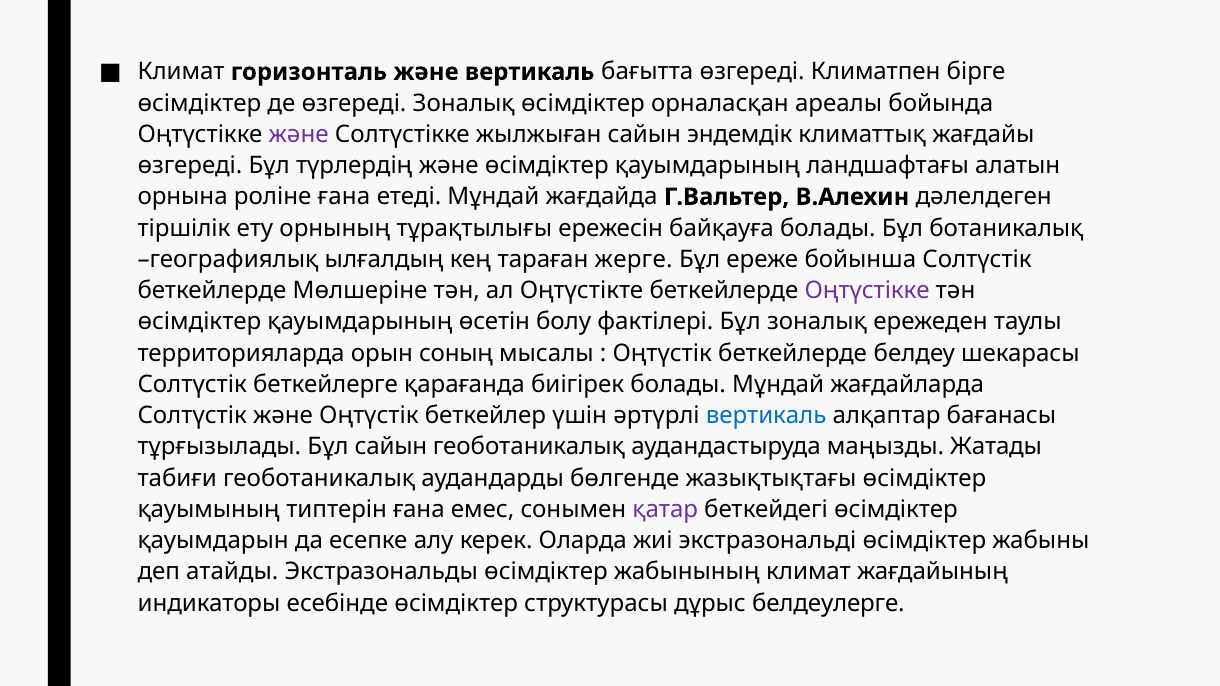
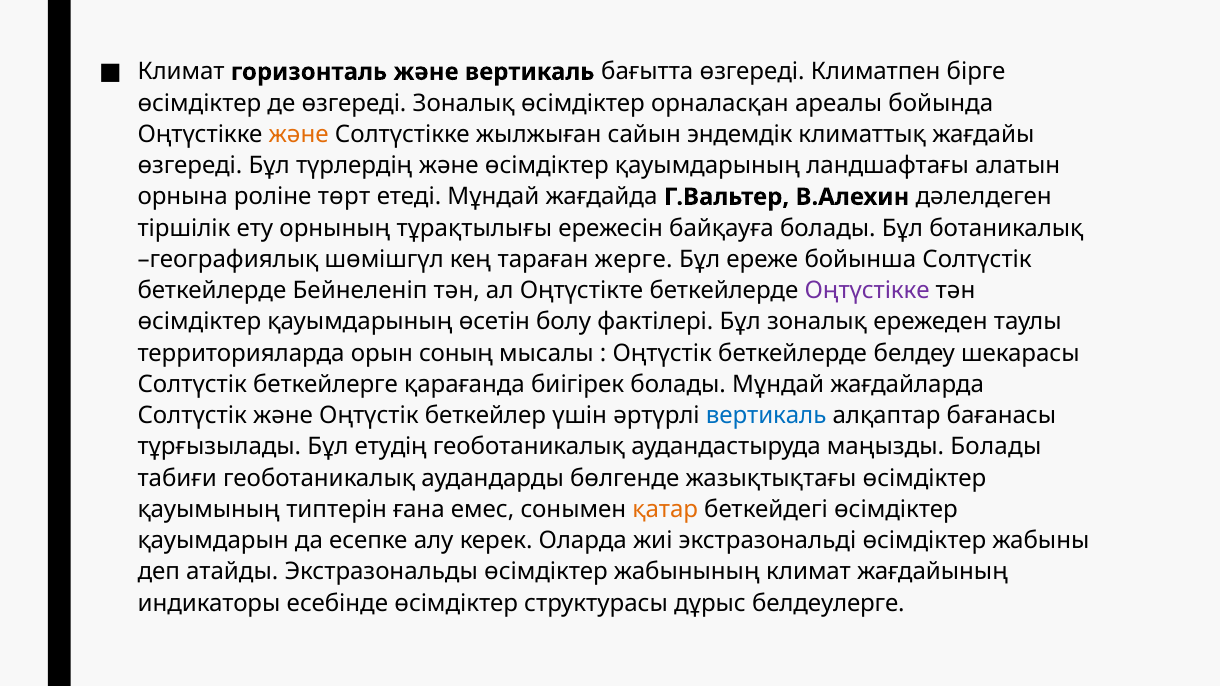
және colour: purple -> orange (299, 134)
роліне ғана: ғана -> төрт (344, 197)
ылғалдың: ылғалдың -> шөмішгүл (384, 259)
Мөлшеріне: Мөлшеріне -> Бейнеленіп (360, 291)
Бұл сайын: сайын -> етудің (391, 447)
маңызды Жатады: Жатады -> Болады (996, 447)
қатар colour: purple -> orange (665, 510)
